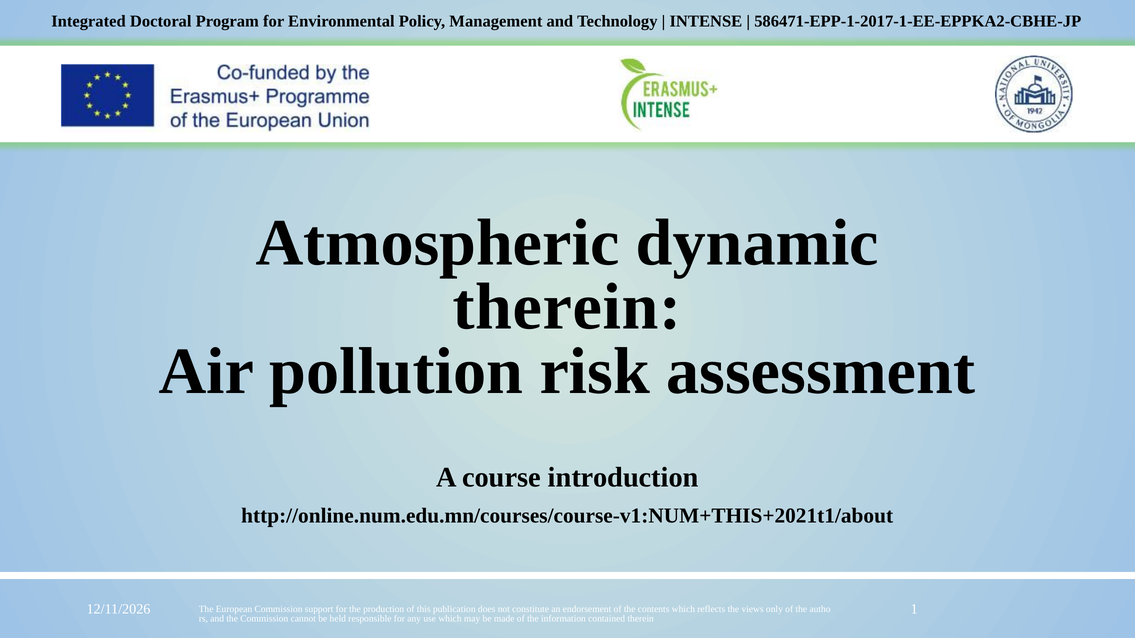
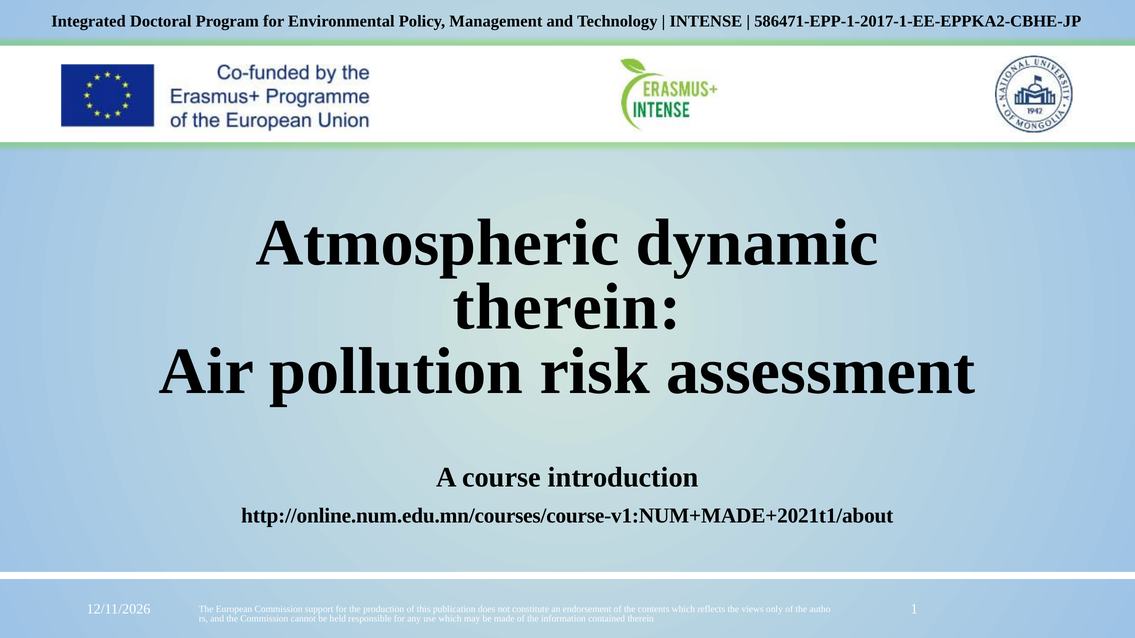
http://online.num.edu.mn/courses/course-v1:NUM+THIS+2021t1/about: http://online.num.edu.mn/courses/course-v1:NUM+THIS+2021t1/about -> http://online.num.edu.mn/courses/course-v1:NUM+MADE+2021t1/about (567, 516)
